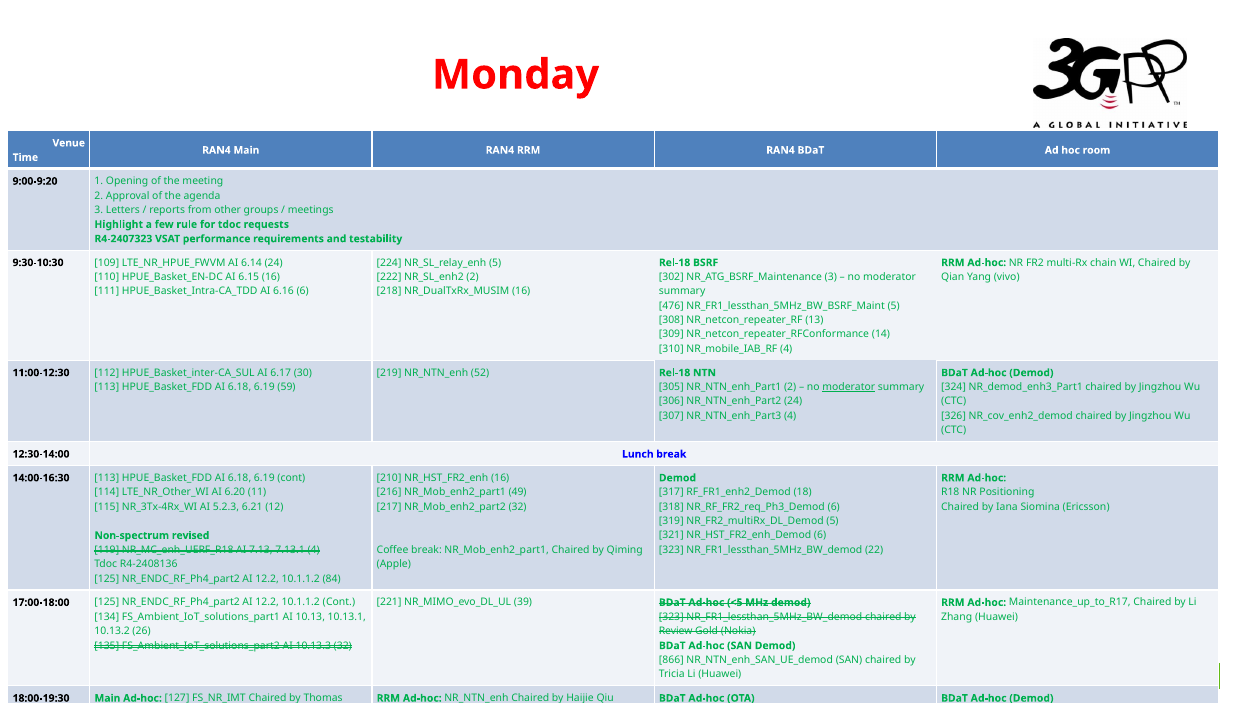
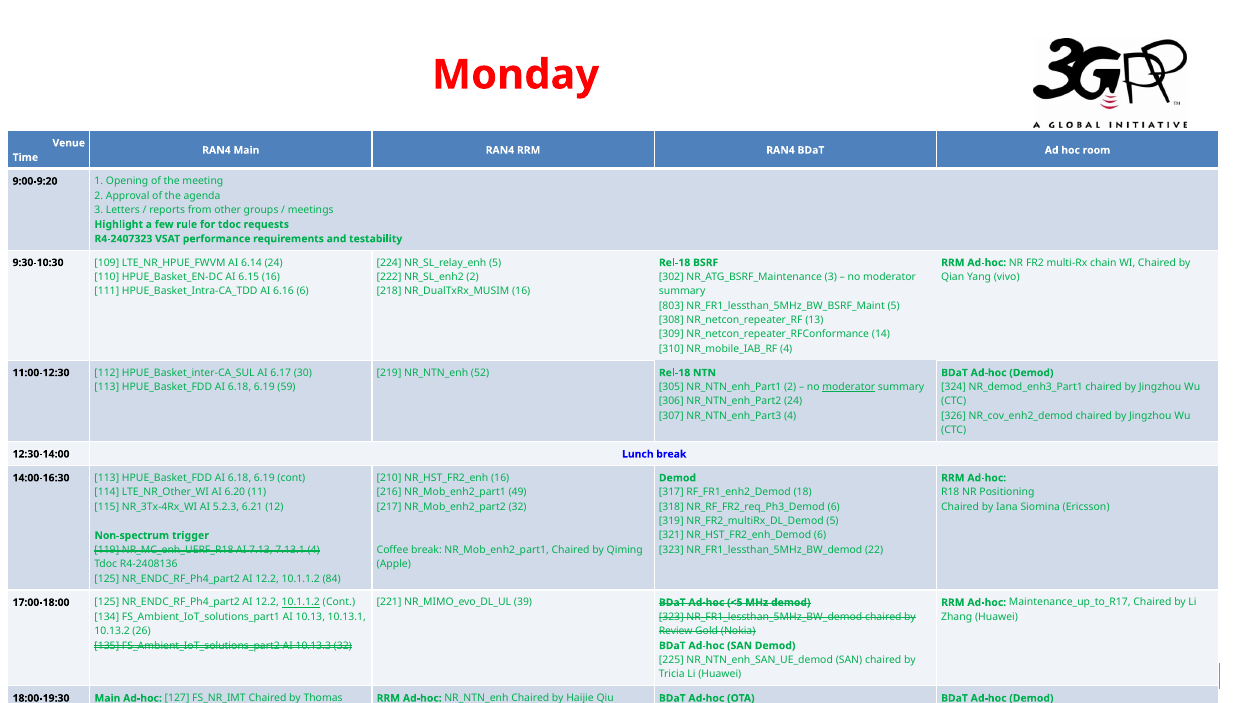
476: 476 -> 803 (671, 306)
revised: revised -> trigger (190, 535)
10.1.1.2 underline: none -> present (301, 602)
866: 866 -> 225 (671, 660)
